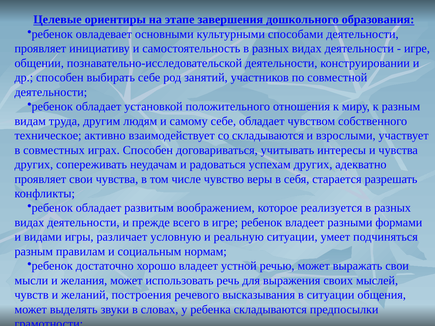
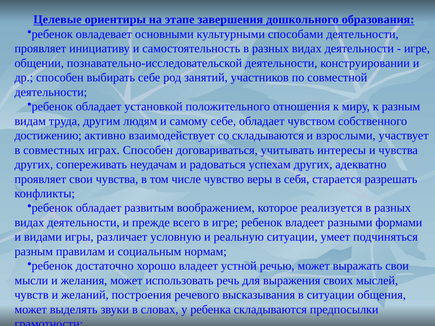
техническое: техническое -> достижению (48, 136)
